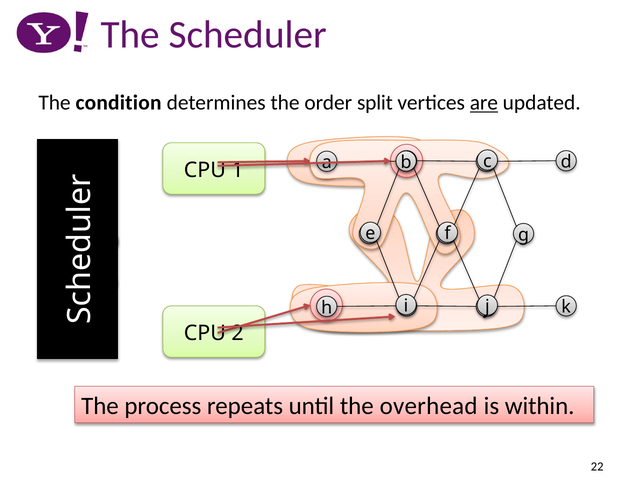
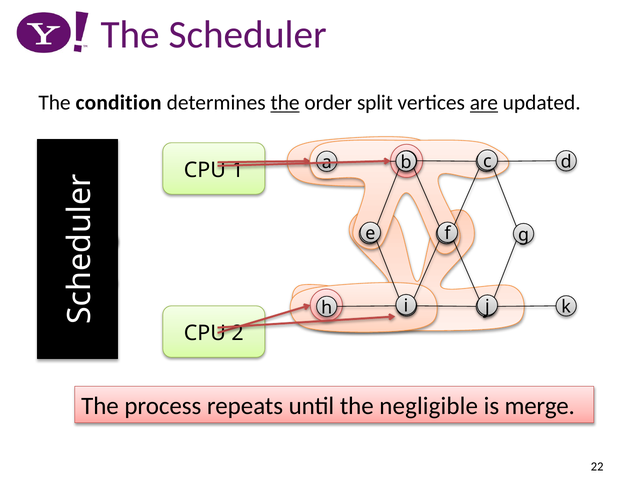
the underline: none -> present (285, 103)
overhead: overhead -> negligible (429, 406)
within: within -> merge (540, 406)
